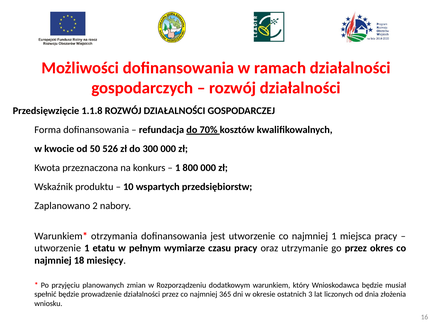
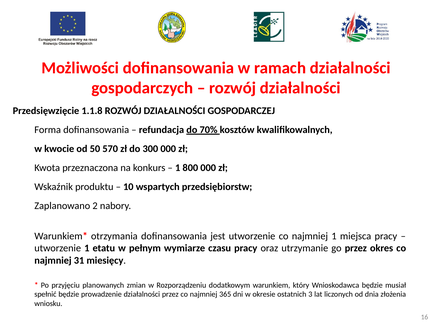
526: 526 -> 570 (110, 149)
18: 18 -> 31 (79, 260)
